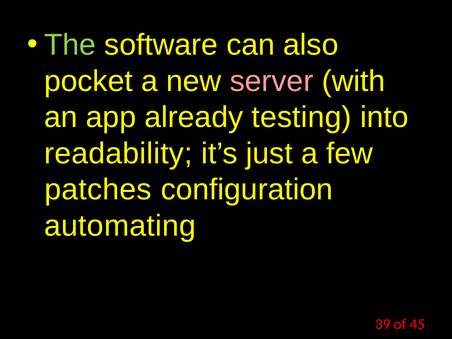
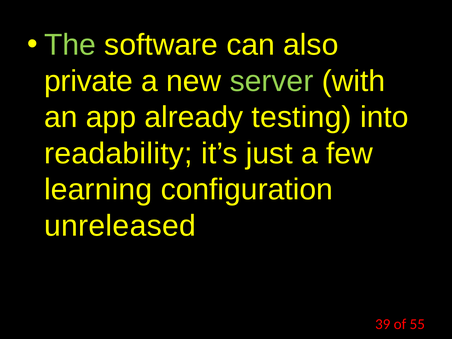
pocket: pocket -> private (89, 81)
server colour: pink -> light green (272, 81)
patches: patches -> learning (98, 190)
automating: automating -> unreleased (120, 226)
45: 45 -> 55 (417, 324)
